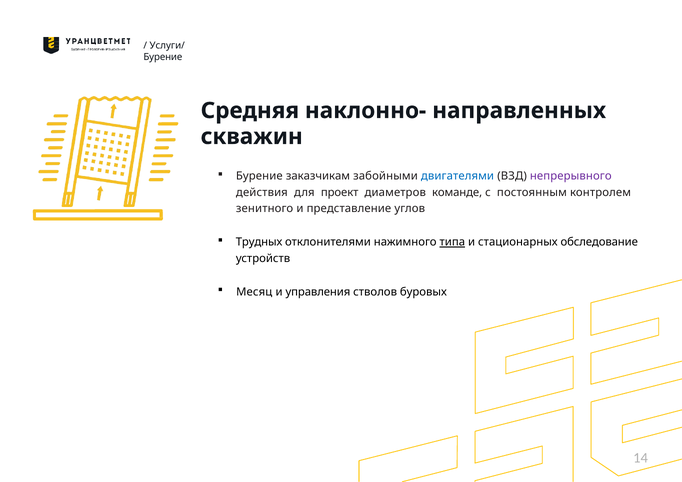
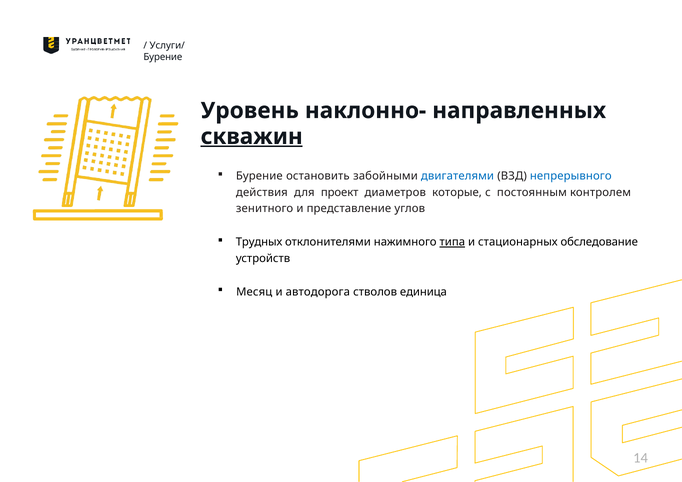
Средняя: Средняя -> Уровень (250, 111)
скважин underline: none -> present (252, 137)
заказчикам: заказчикам -> остановить (318, 176)
непрерывного colour: purple -> blue (571, 176)
команде: команде -> которые (457, 192)
управления: управления -> автодорога (318, 292)
буровых: буровых -> единица (423, 292)
